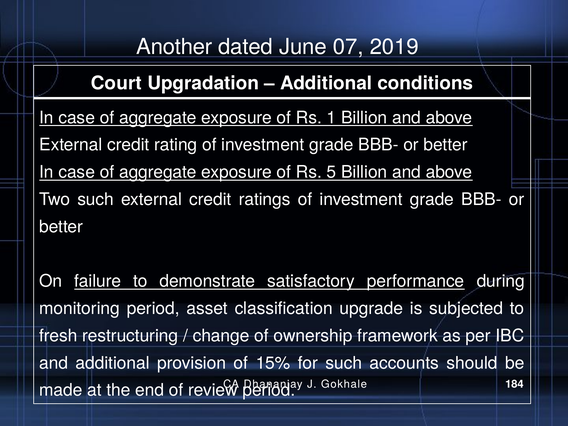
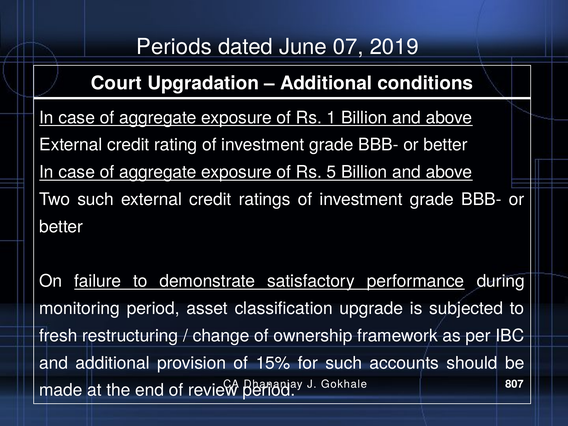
Another: Another -> Periods (174, 47)
184: 184 -> 807 (514, 384)
